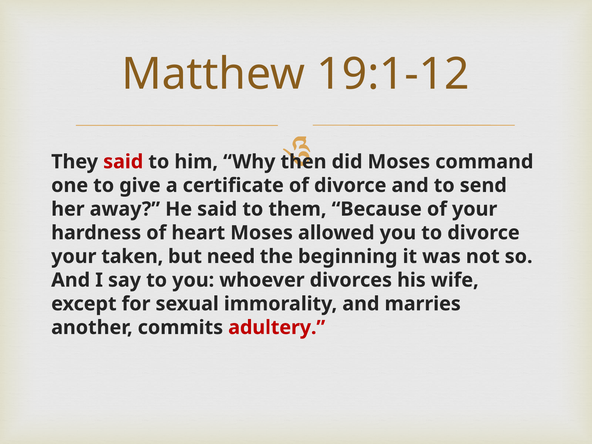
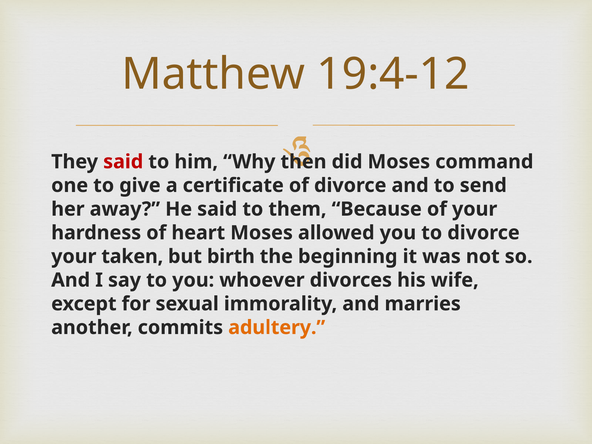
19:1-12: 19:1-12 -> 19:4-12 (393, 74)
need: need -> birth (231, 256)
adultery colour: red -> orange (277, 327)
